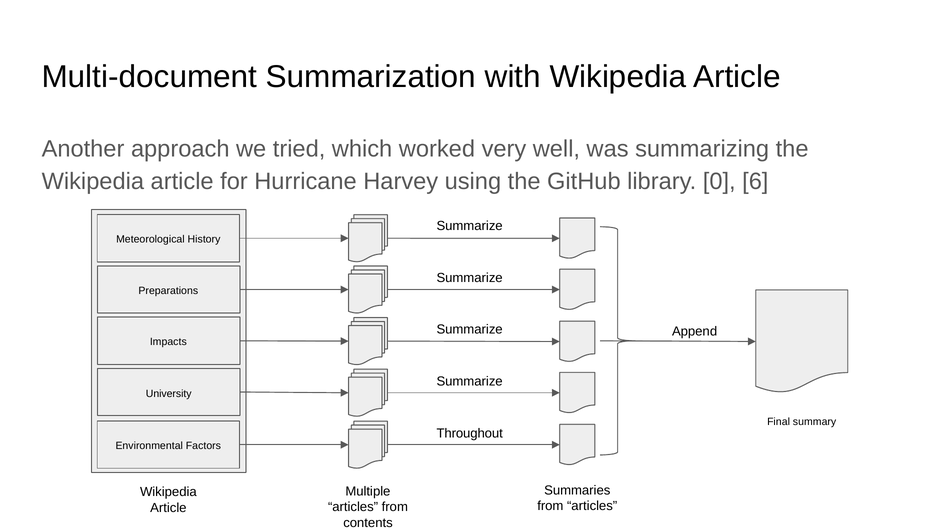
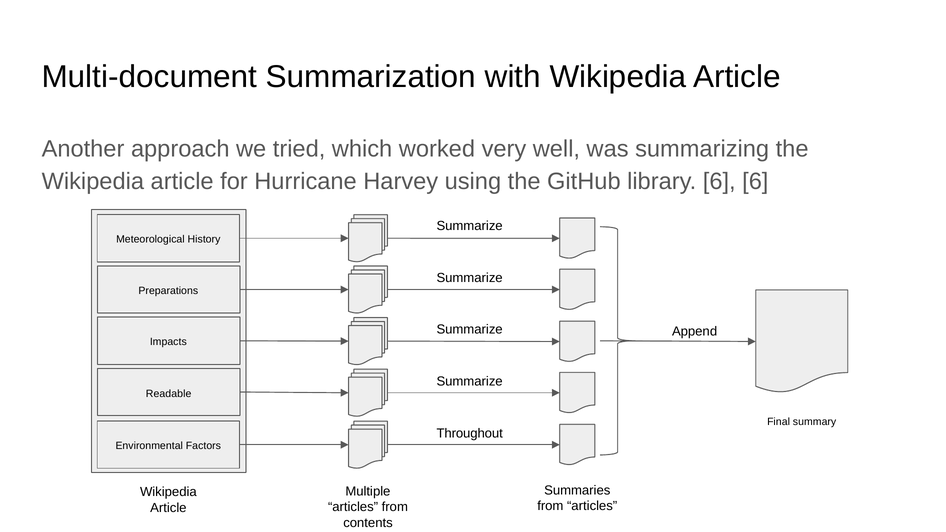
library 0: 0 -> 6 (719, 181)
University: University -> Readable (169, 394)
